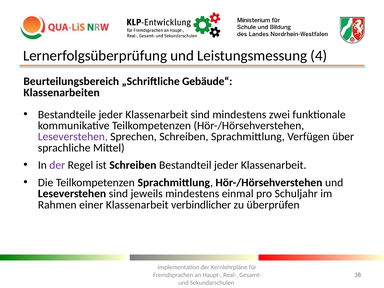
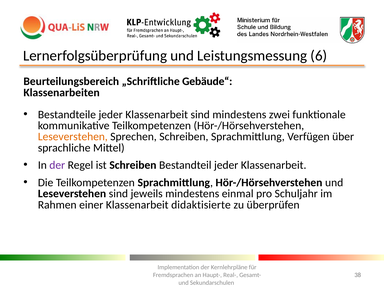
4: 4 -> 6 (319, 56)
Leseverstehen colour: purple -> orange (73, 137)
verbindlicher: verbindlicher -> didaktisierte (201, 205)
